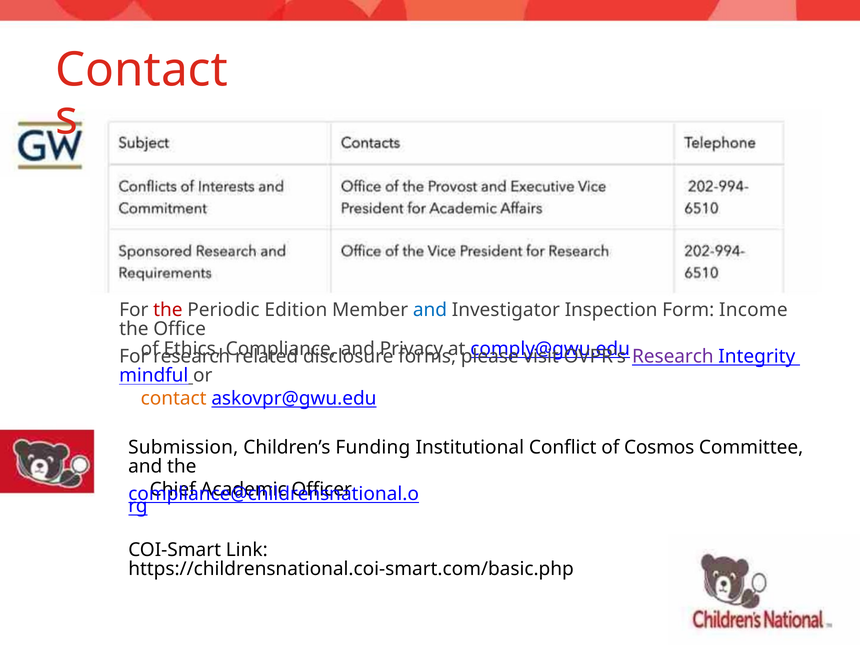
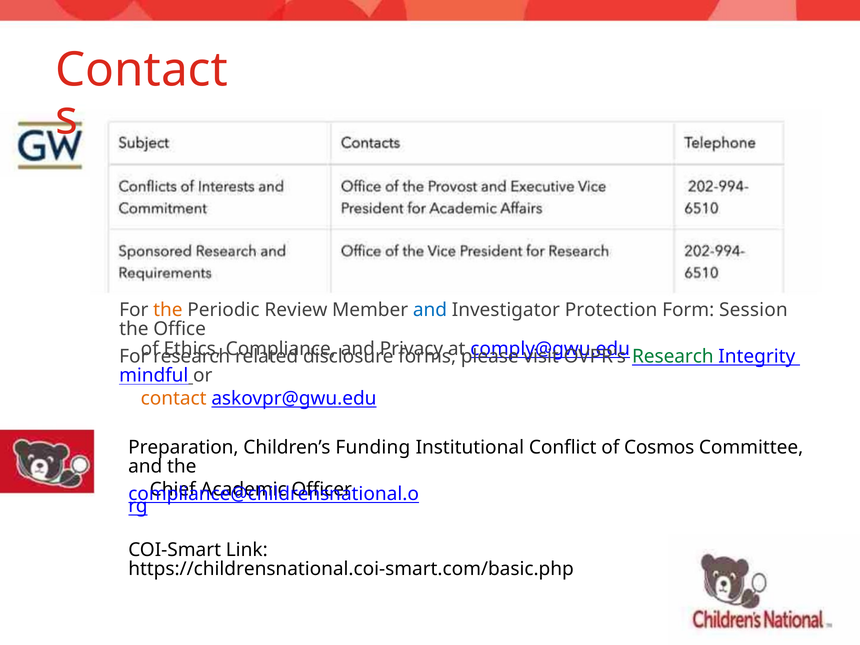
the colour: red -> orange (168, 310)
Edition: Edition -> Review (296, 310)
Inspection: Inspection -> Protection (611, 310)
Income: Income -> Session (753, 310)
Research colour: purple -> green (673, 356)
Submission: Submission -> Preparation (183, 447)
